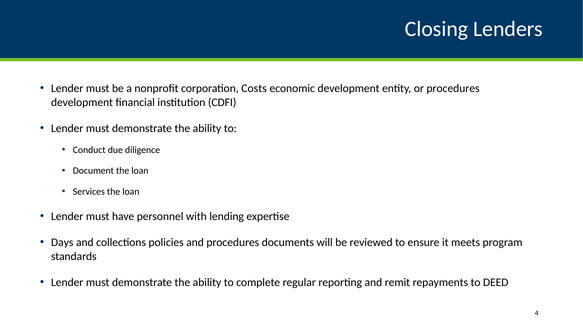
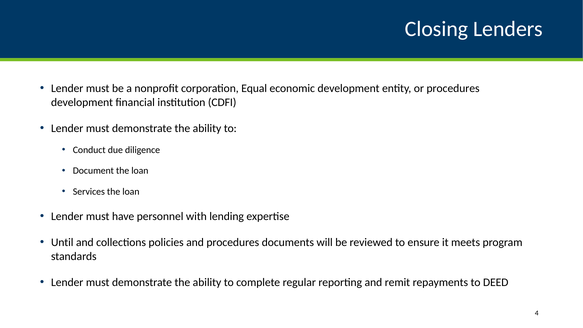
Costs: Costs -> Equal (254, 88)
Days: Days -> Until (62, 242)
